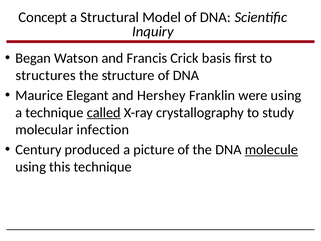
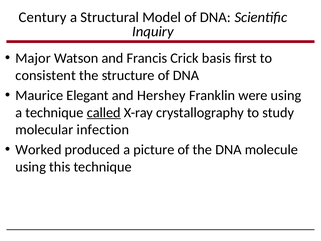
Concept: Concept -> Century (43, 17)
Began: Began -> Major (33, 58)
structures: structures -> consistent (46, 75)
Century: Century -> Worked (38, 150)
molecule underline: present -> none (271, 150)
